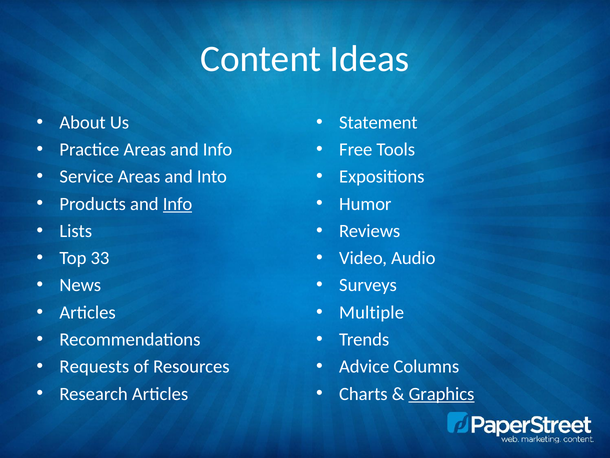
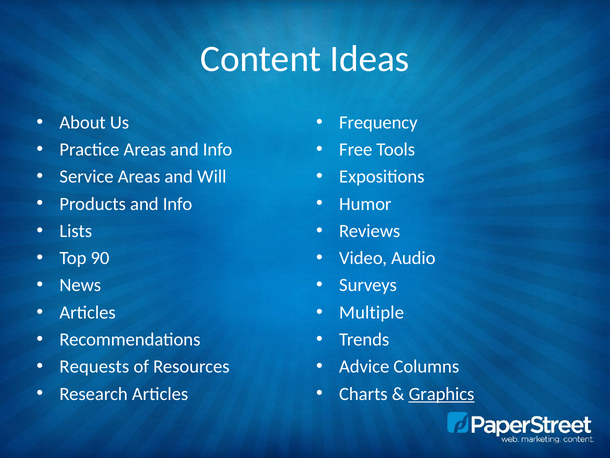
Statement: Statement -> Frequency (378, 122)
Into: Into -> Will (212, 177)
Info underline: present -> none (178, 204)
33: 33 -> 90 (100, 258)
